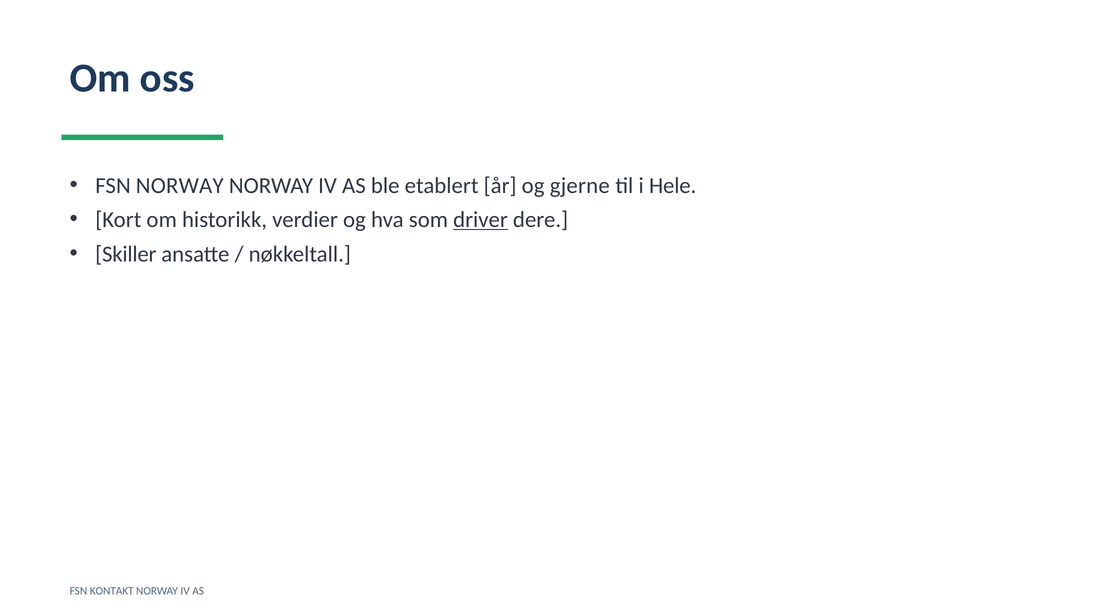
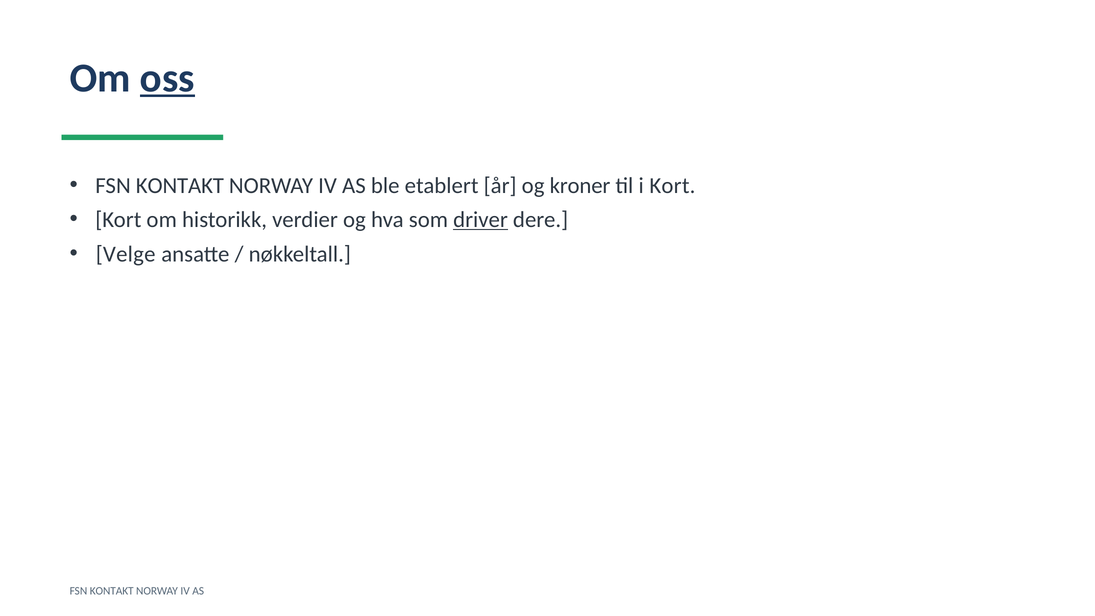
oss underline: none -> present (167, 78)
NORWAY: NORWAY -> KONTAKT (180, 185)
gjerne: gjerne -> kroner (580, 185)
i Hele: Hele -> Kort (672, 185)
Skiller: Skiller -> Velge (126, 254)
